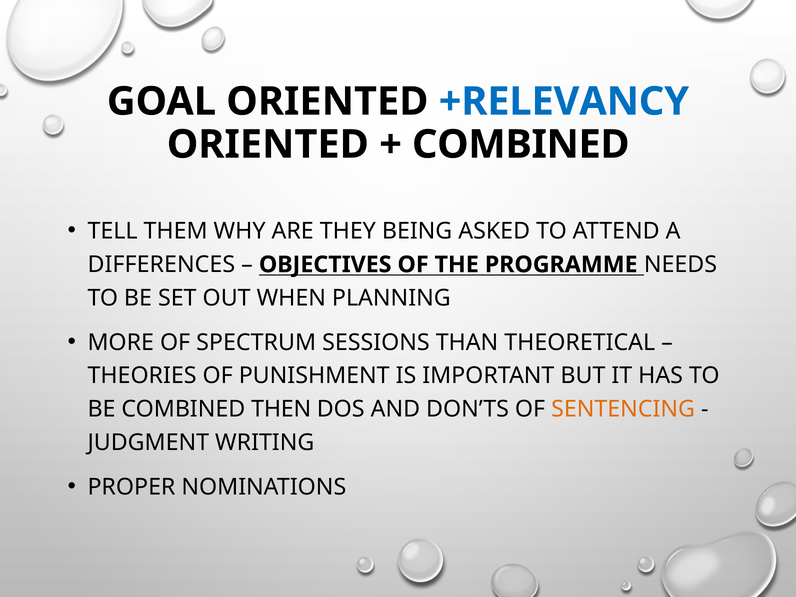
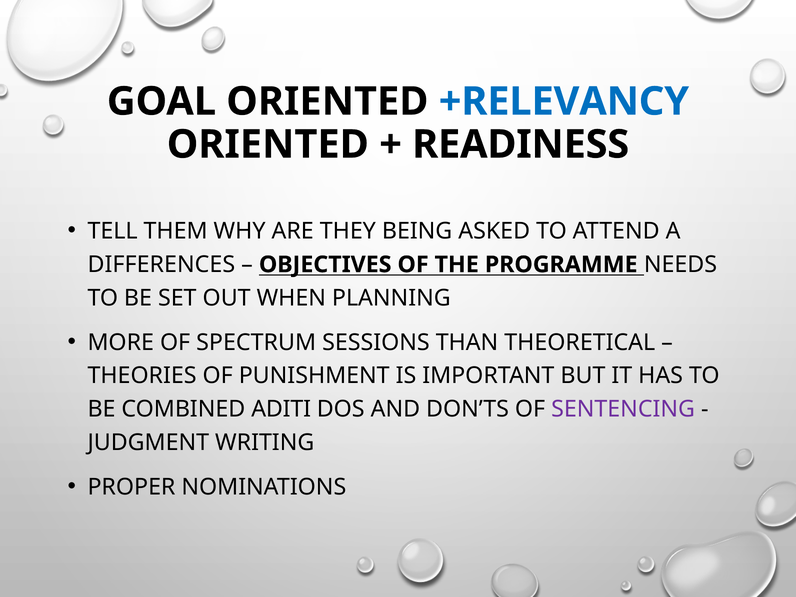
COMBINED: COMBINED -> READINESS (521, 145)
THEN: THEN -> ADITI (281, 409)
SENTENCING colour: orange -> purple (623, 409)
